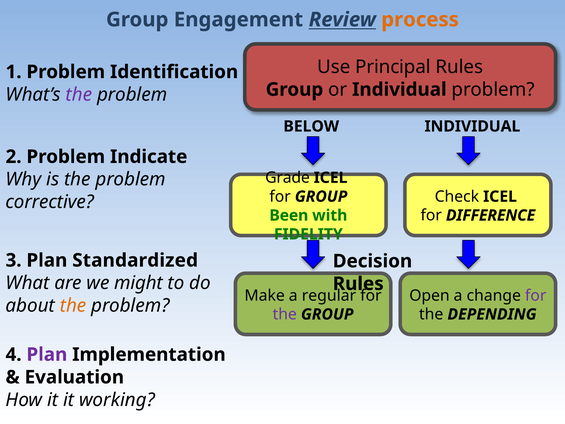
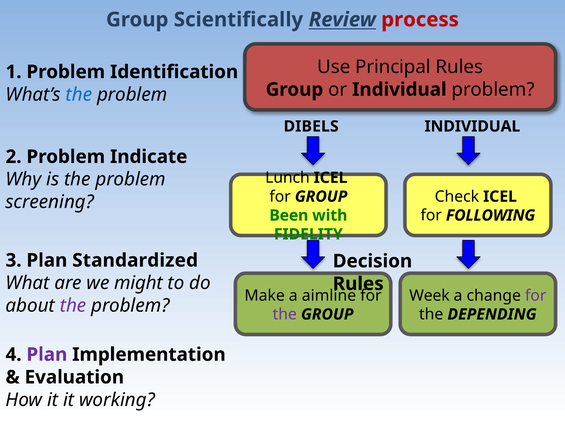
Engagement: Engagement -> Scientifically (238, 20)
process colour: orange -> red (420, 20)
the colour: purple -> blue (79, 94)
BELOW: BELOW -> DIBELS (311, 126)
Grade: Grade -> Lunch (287, 178)
corrective: corrective -> screening (50, 202)
DIFFERENCE: DIFFERENCE -> FOLLOWING (491, 215)
regular: regular -> aimline (329, 295)
Open: Open -> Week (429, 295)
the colour: orange -> purple (73, 305)
